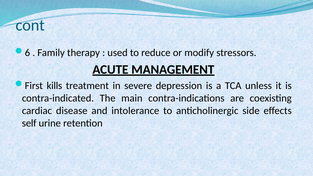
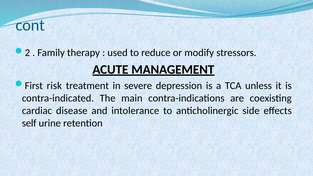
6: 6 -> 2 (27, 53)
kills: kills -> risk (54, 86)
